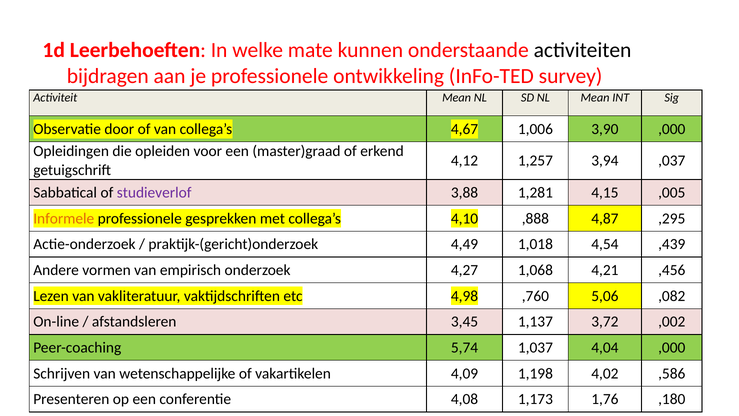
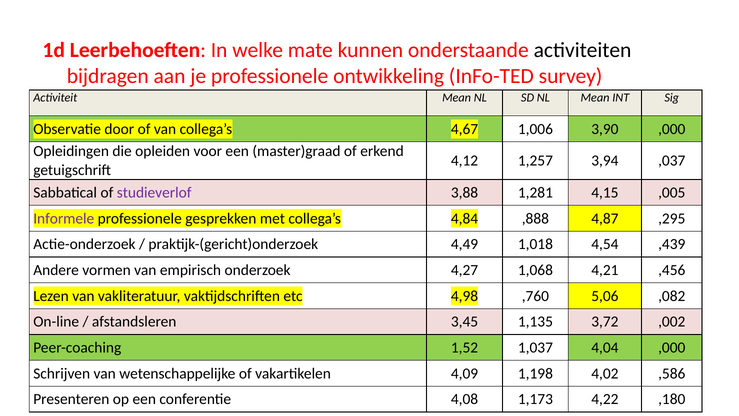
Informele colour: orange -> purple (64, 218)
4,10: 4,10 -> 4,84 (465, 218)
1,137: 1,137 -> 1,135 (535, 322)
5,74: 5,74 -> 1,52 (465, 347)
1,76: 1,76 -> 4,22 (605, 399)
